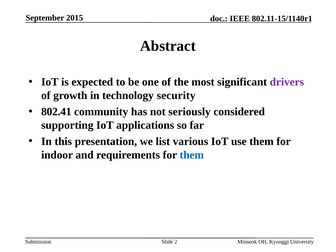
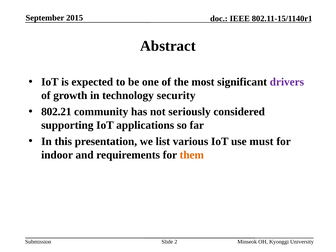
802.41: 802.41 -> 802.21 (56, 112)
use them: them -> must (261, 141)
them colour: blue -> orange (192, 155)
